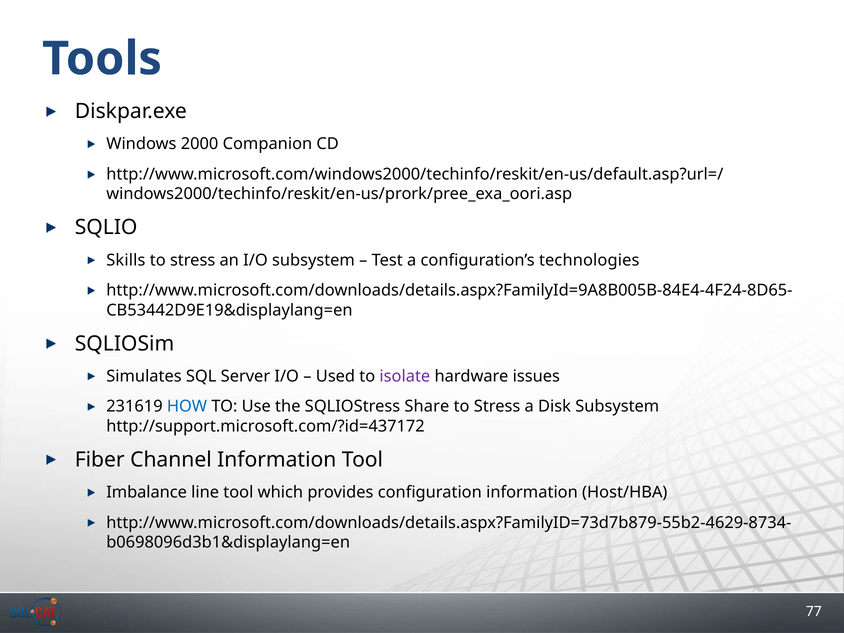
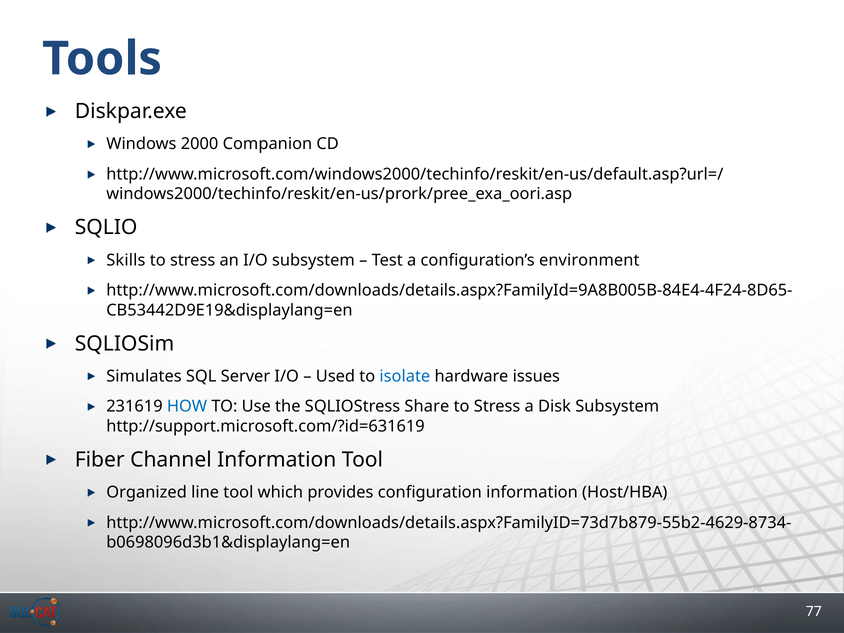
technologies: technologies -> environment (589, 260)
isolate colour: purple -> blue (405, 376)
http://support.microsoft.com/?id=437172: http://support.microsoft.com/?id=437172 -> http://support.microsoft.com/?id=631619 (266, 426)
Imbalance: Imbalance -> Organized (147, 492)
